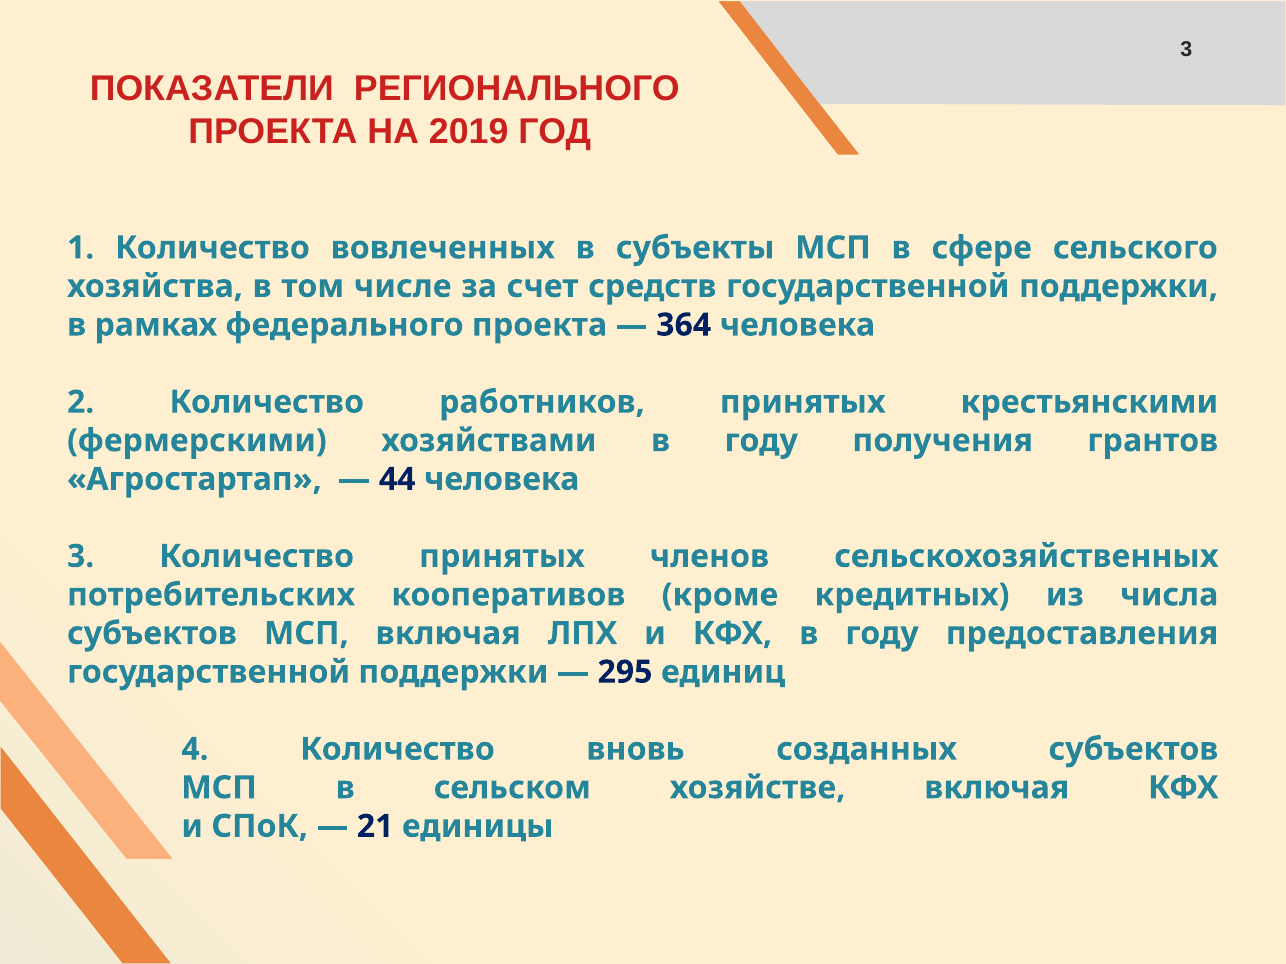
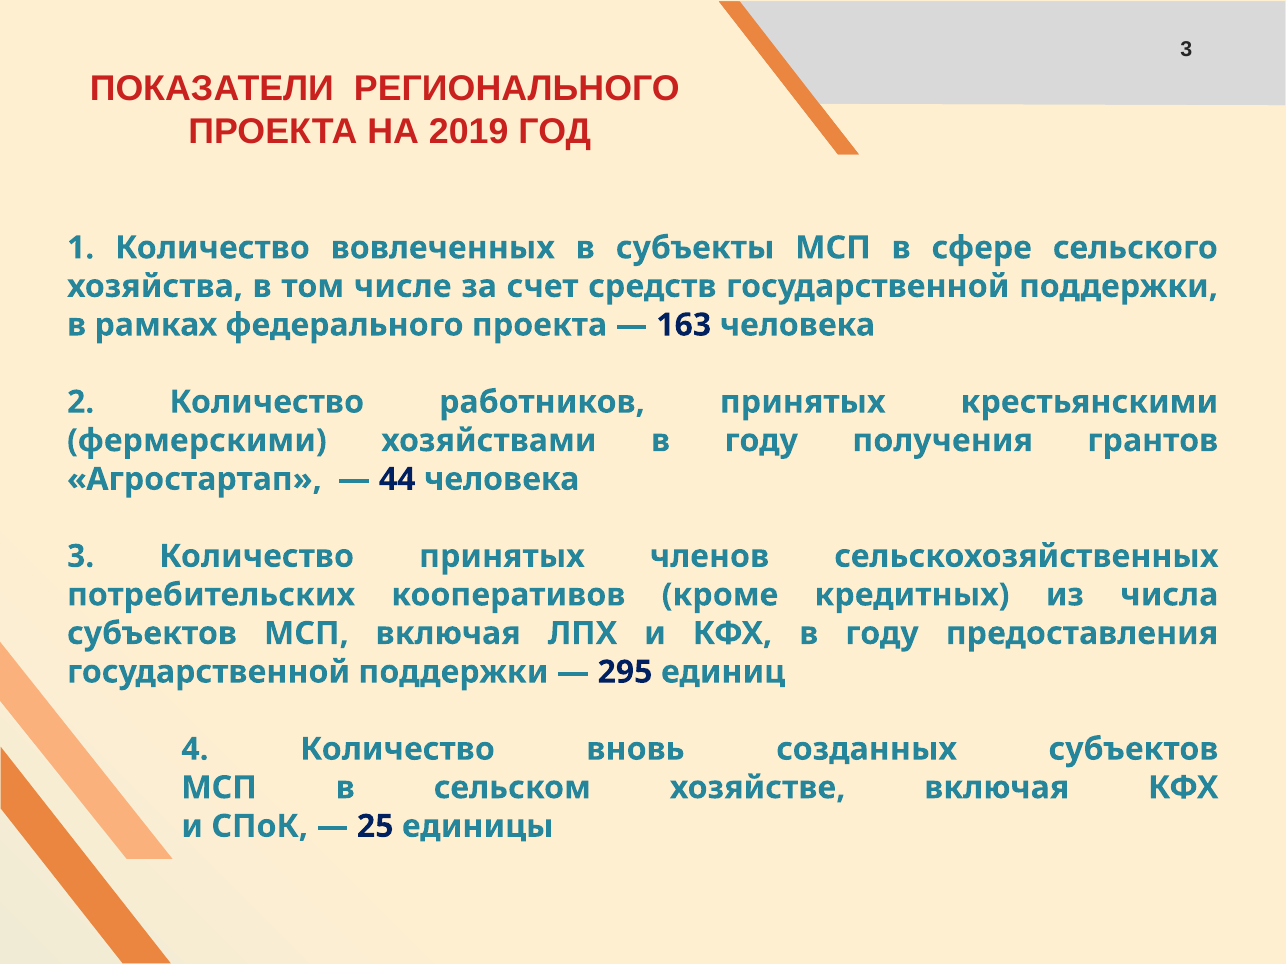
364: 364 -> 163 (684, 325)
21: 21 -> 25 (375, 827)
